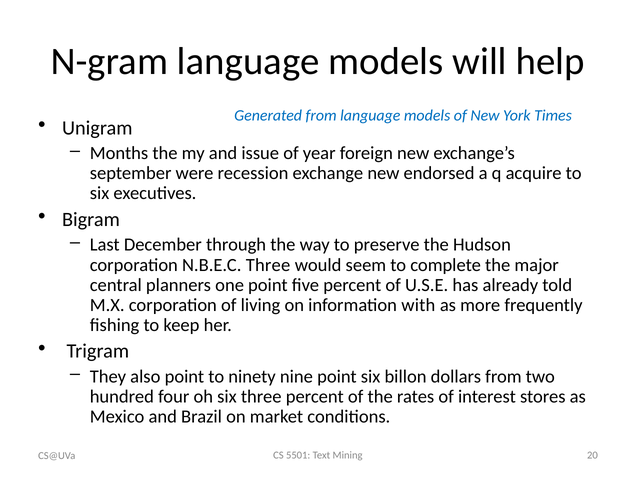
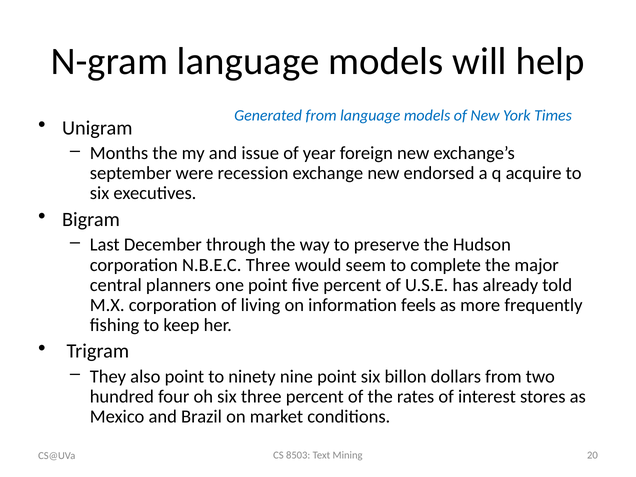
with: with -> feels (419, 305)
5501: 5501 -> 8503 (298, 455)
